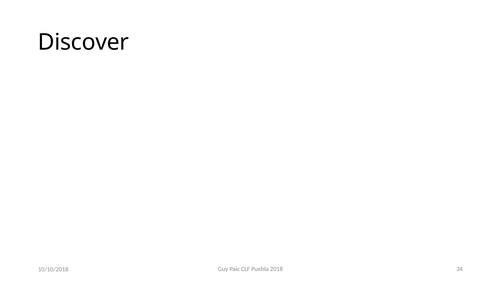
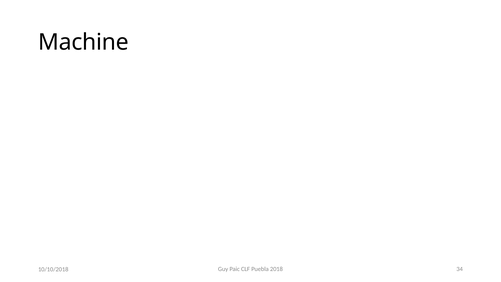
Discover: Discover -> Machine (84, 42)
